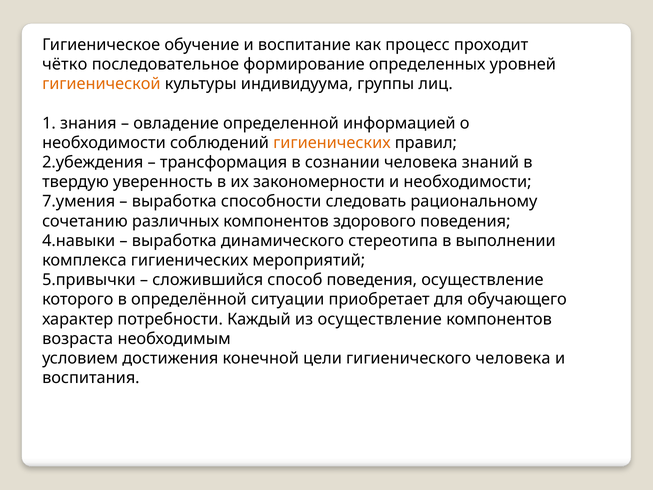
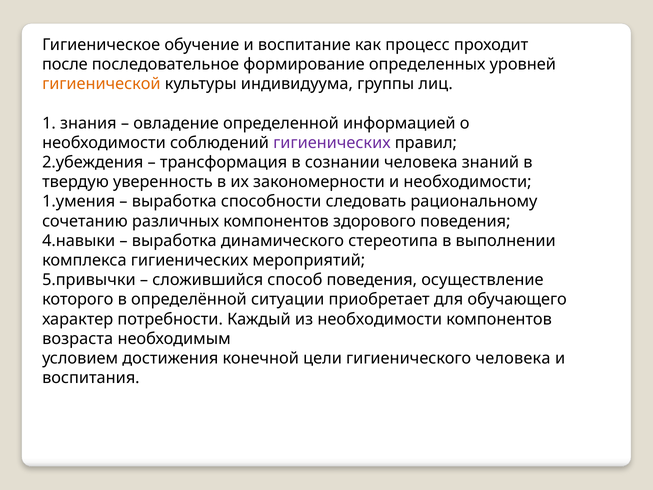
чётко: чётко -> после (65, 64)
гигиенических colour: orange -> purple (332, 143)
7.умения: 7.умения -> 1.умения (79, 201)
из осуществление: осуществление -> необходимости (380, 319)
